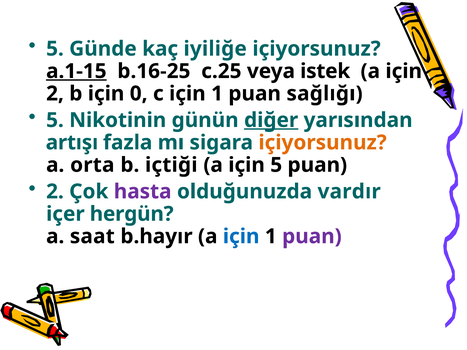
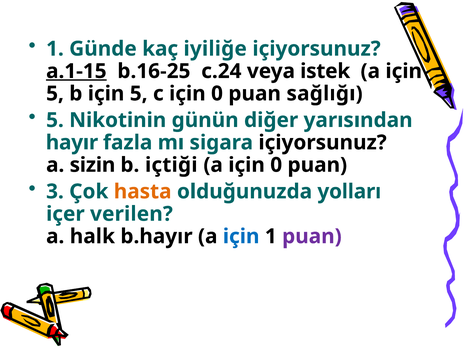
5: 5 -> 1 (55, 49)
c.25: c.25 -> c.24 (221, 71)
2: 2 -> 5 (55, 94)
b için 0: 0 -> 5 (139, 94)
c için 1: 1 -> 0 (217, 94)
diğer underline: present -> none (271, 120)
artışı: artışı -> hayır (72, 143)
içiyorsunuz colour: orange -> black (323, 143)
orta: orta -> sizin (92, 165)
a için 5: 5 -> 0 (276, 165)
2: 2 -> 3 (55, 192)
hasta colour: purple -> orange (143, 192)
vardır: vardır -> yolları (349, 192)
hergün: hergün -> verilen (131, 214)
saat: saat -> halk (92, 237)
